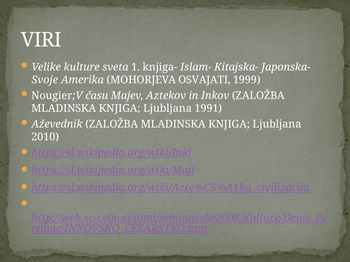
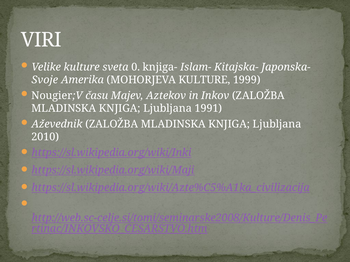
1: 1 -> 0 (136, 67)
MOHORJEVA OSVAJATI: OSVAJATI -> KULTURE (204, 80)
